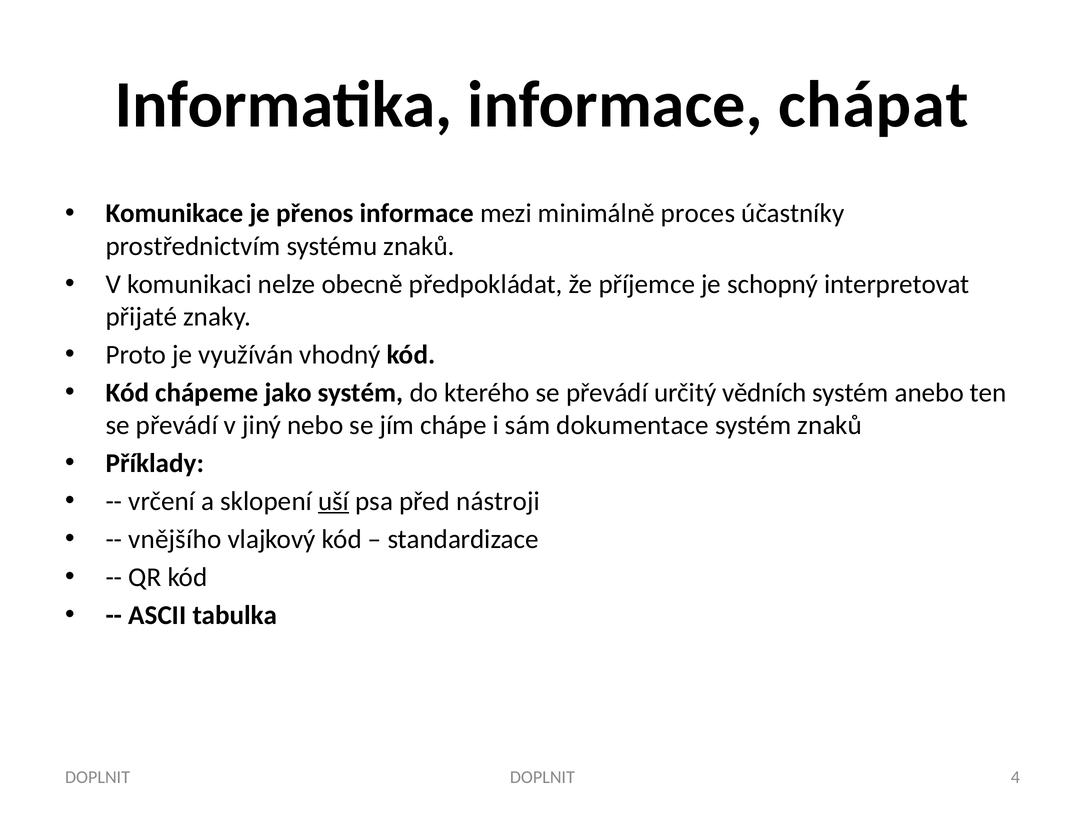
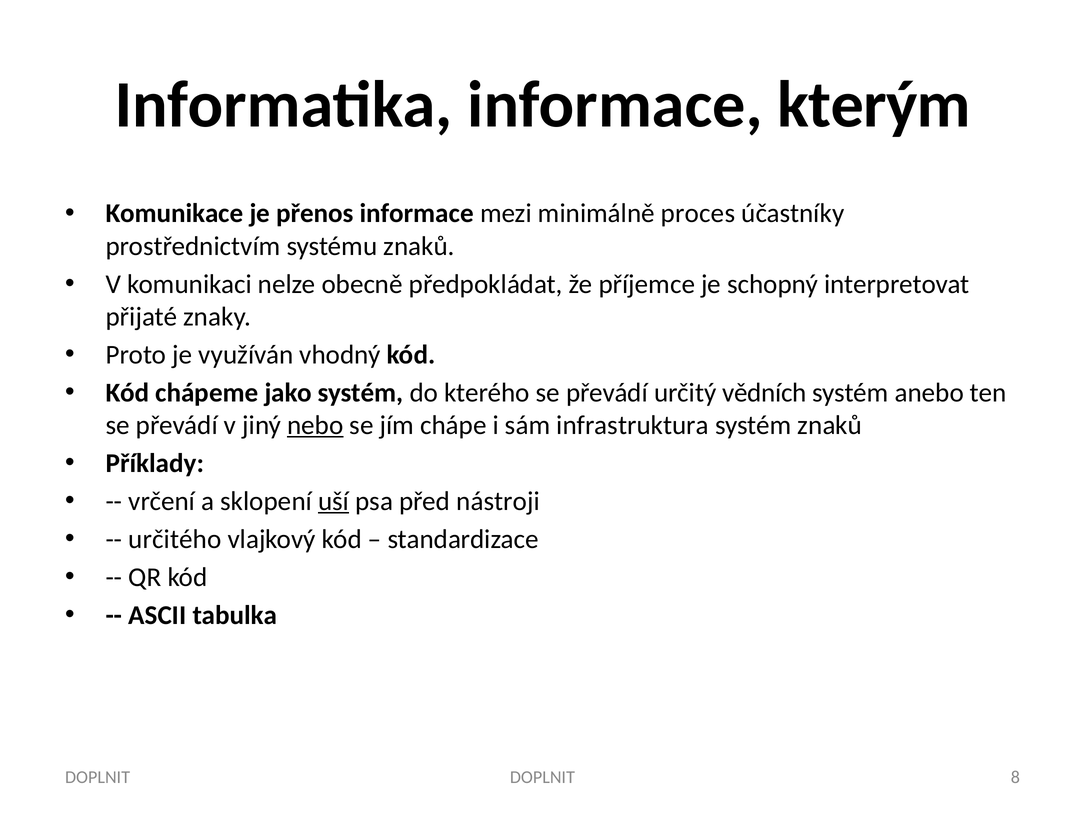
chápat: chápat -> kterým (874, 105)
nebo underline: none -> present (315, 425)
dokumentace: dokumentace -> infrastruktura (633, 425)
vnějšího: vnějšího -> určitého (175, 539)
4: 4 -> 8 (1015, 777)
